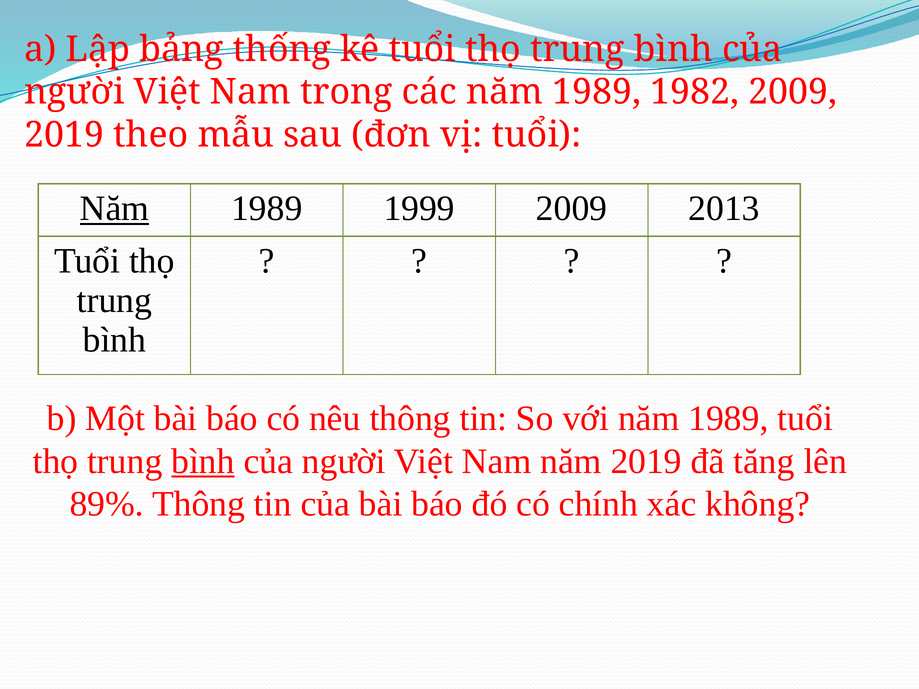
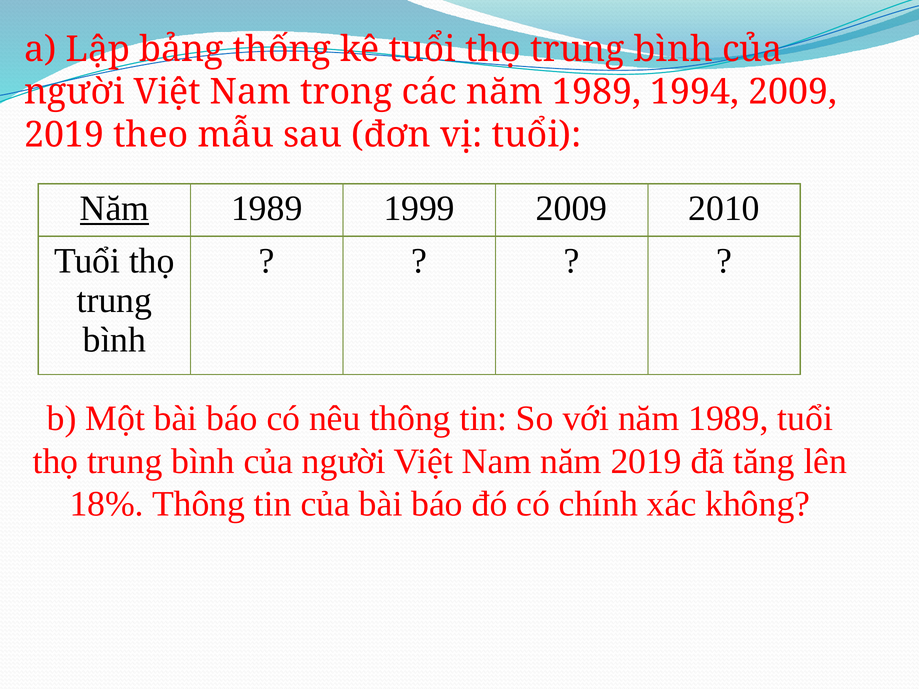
1982: 1982 -> 1994 (695, 92)
2013: 2013 -> 2010 (724, 209)
bình underline: present -> none (203, 461)
89%: 89% -> 18% (107, 504)
